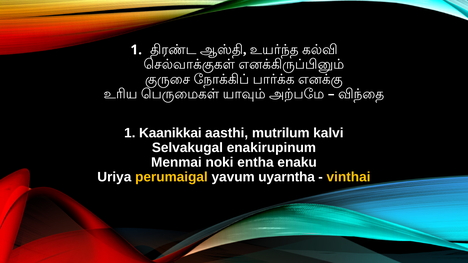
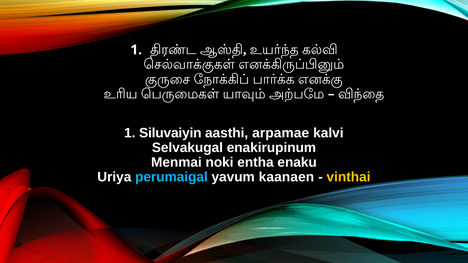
Kaanikkai: Kaanikkai -> Siluvaiyin (170, 133)
mutrilum: mutrilum -> arpamae (281, 133)
perumaigal colour: yellow -> light blue (171, 177)
uyarntha: uyarntha -> kaanaen (286, 177)
